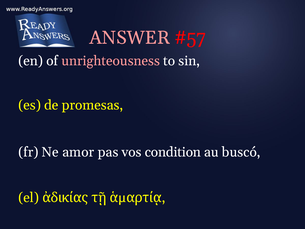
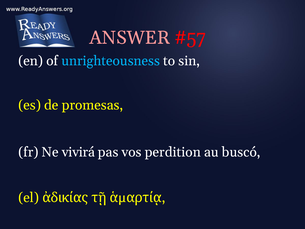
unrighteousness colour: pink -> light blue (111, 61)
amor: amor -> vivirá (78, 152)
condition: condition -> perdition (173, 152)
